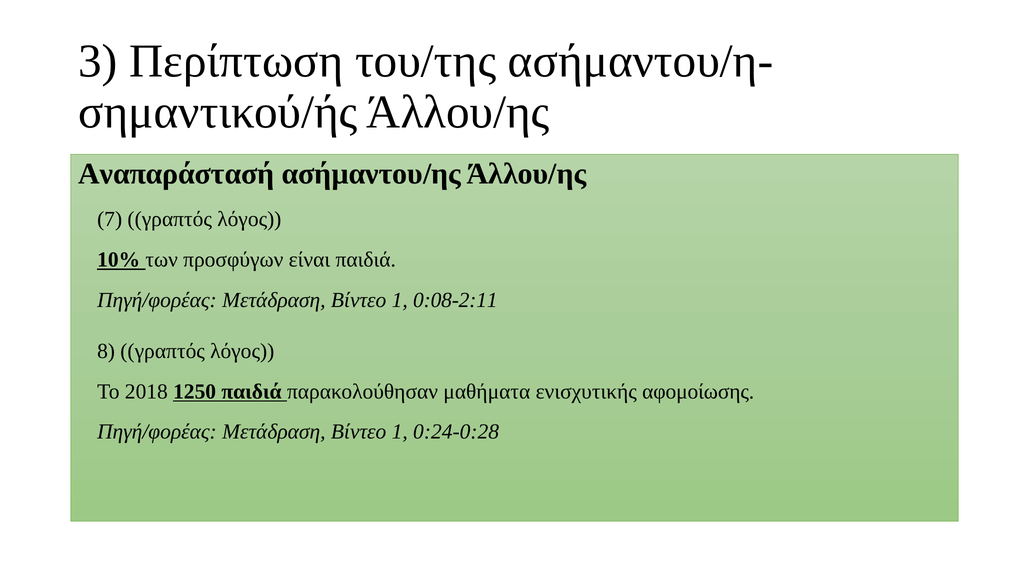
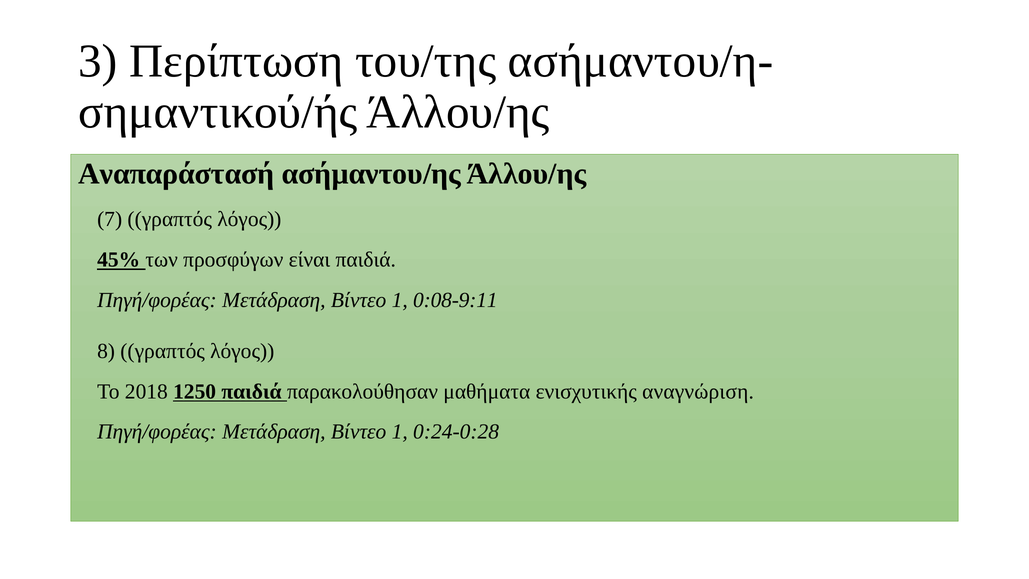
10%: 10% -> 45% (119, 260)
0:08-2:11: 0:08-2:11 -> 0:08-9:11 (455, 300)
αφομοίωσης: αφομοίωσης -> αναγνώριση (698, 391)
